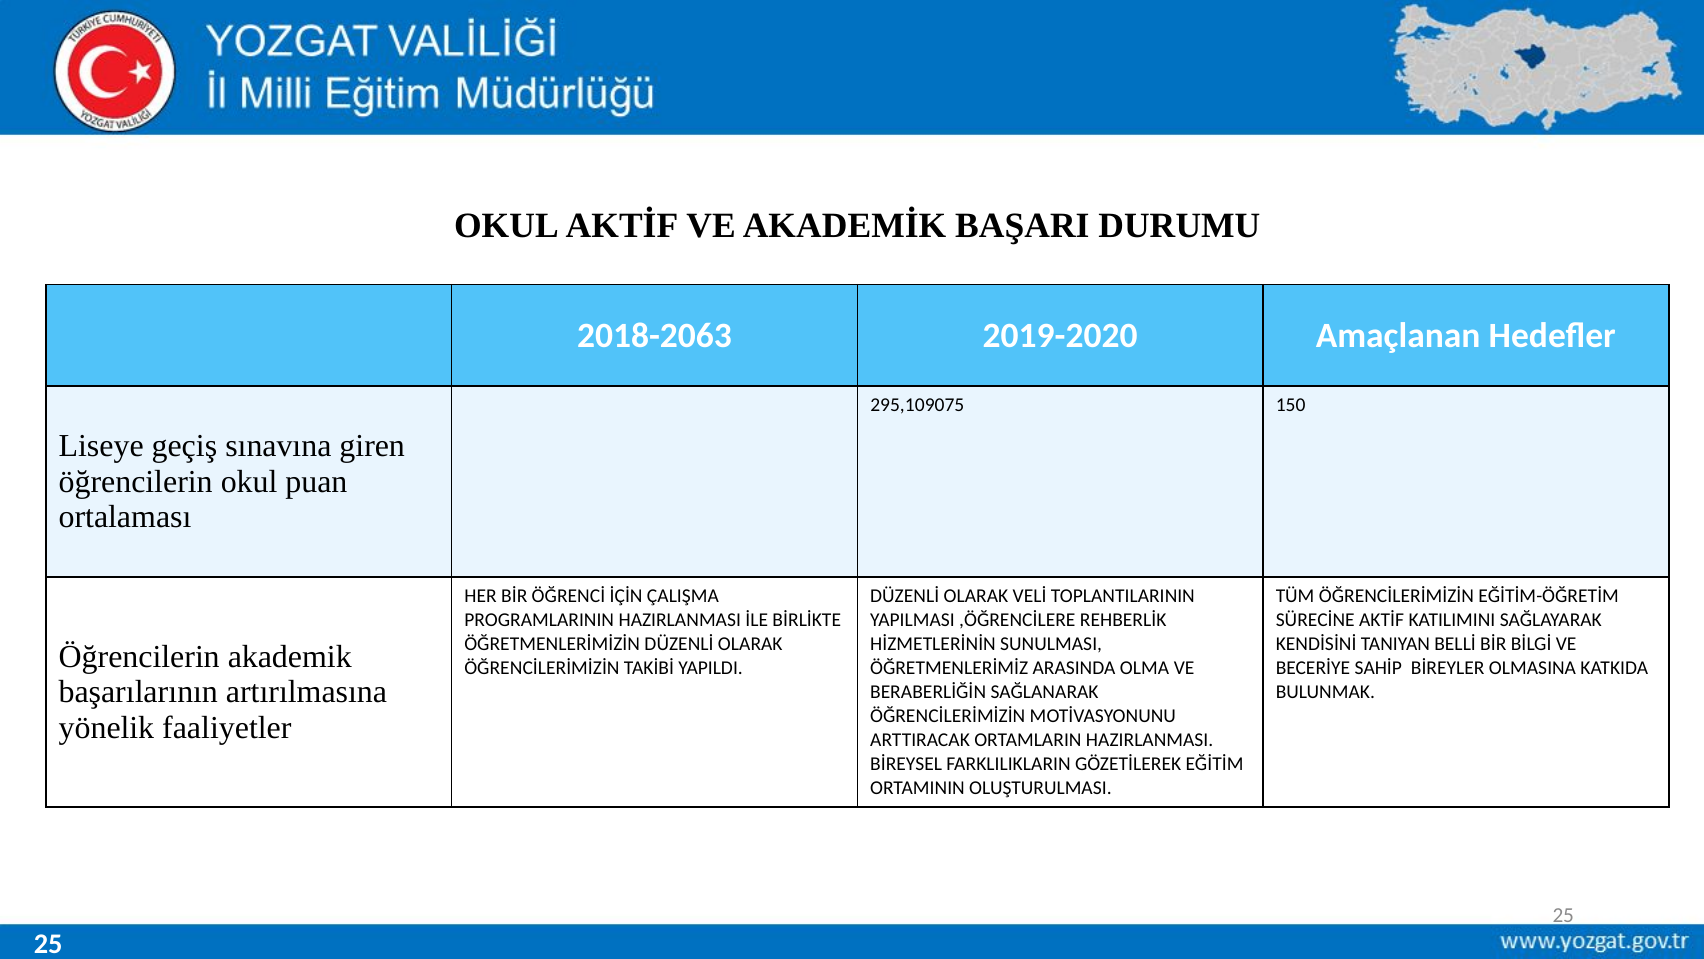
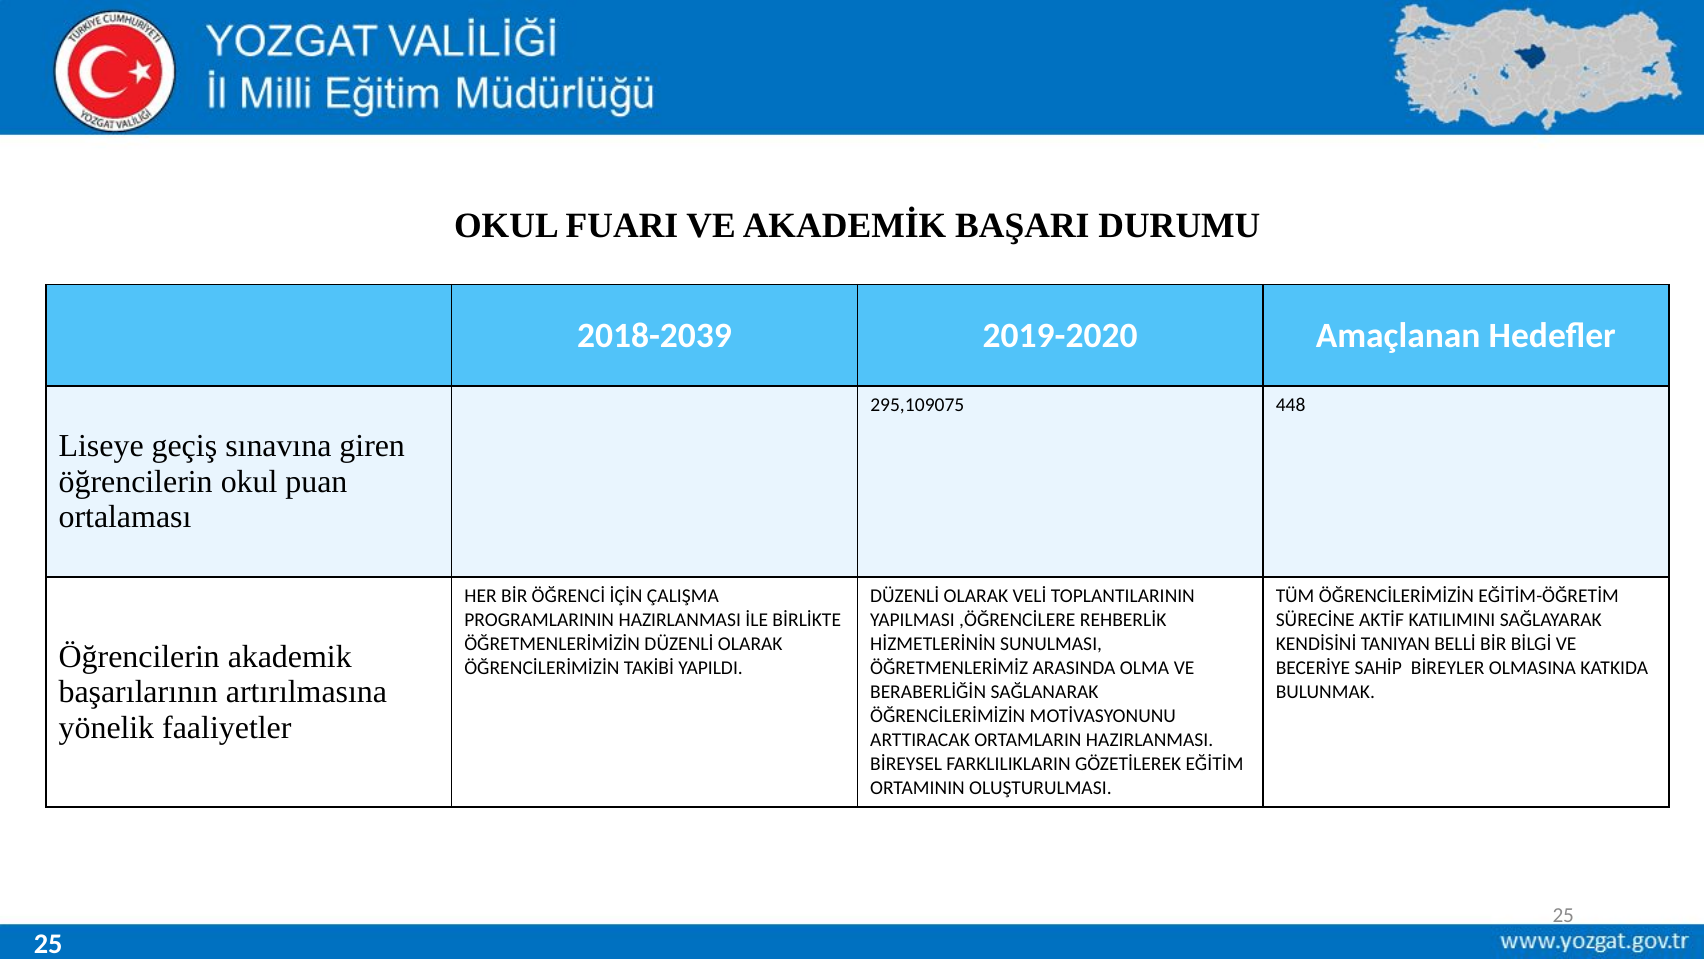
OKUL AKTİF: AKTİF -> FUARI (622, 226)
2018-2063: 2018-2063 -> 2018-2039 (655, 335)
150: 150 -> 448 (1291, 404)
